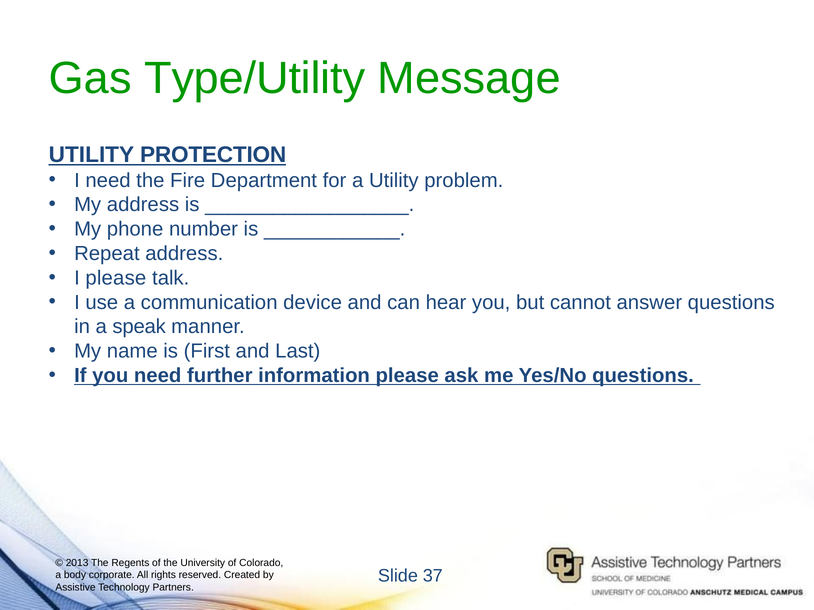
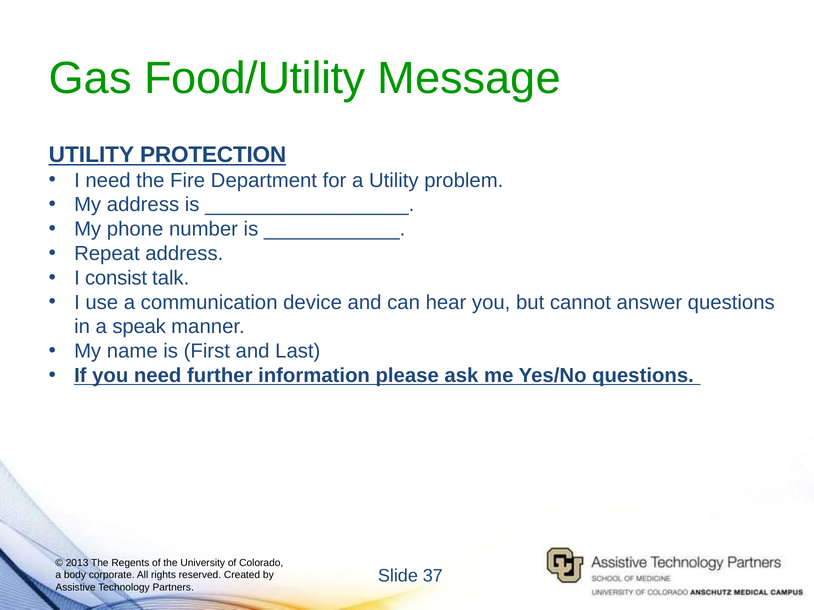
Type/Utility: Type/Utility -> Food/Utility (255, 78)
I please: please -> consist (116, 278)
